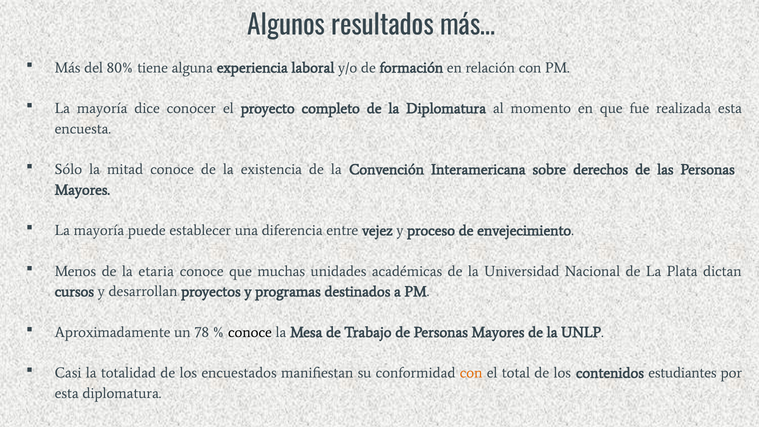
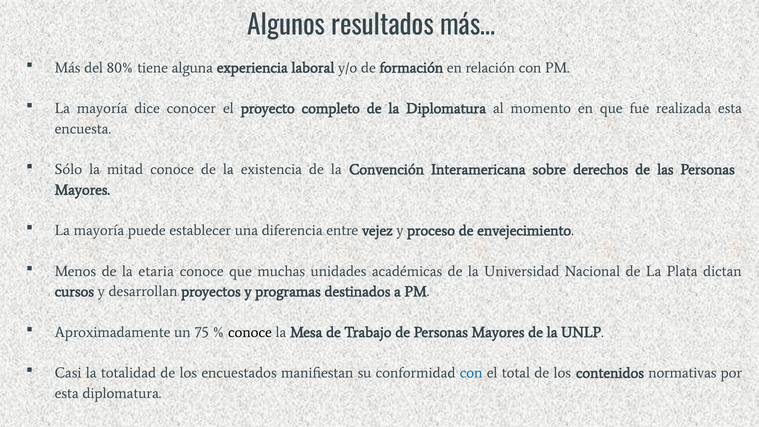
78: 78 -> 75 (202, 332)
con colour: orange -> blue (471, 373)
estudiantes: estudiantes -> normativas (682, 373)
